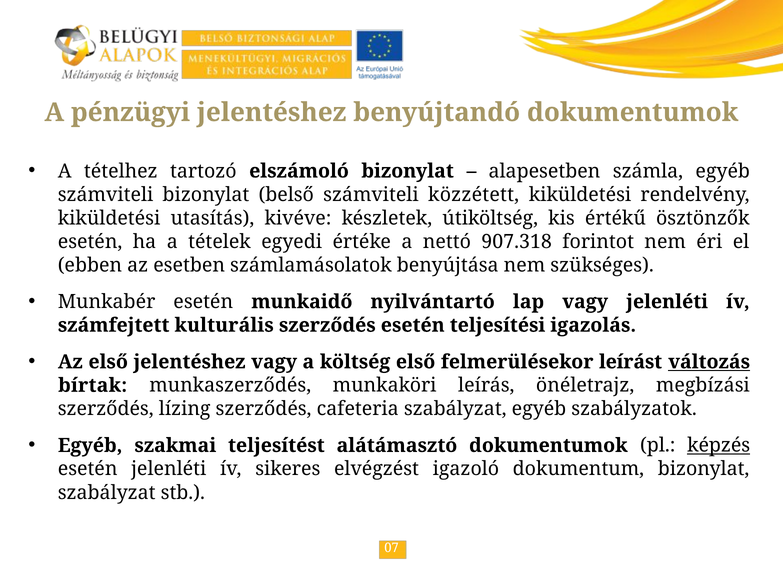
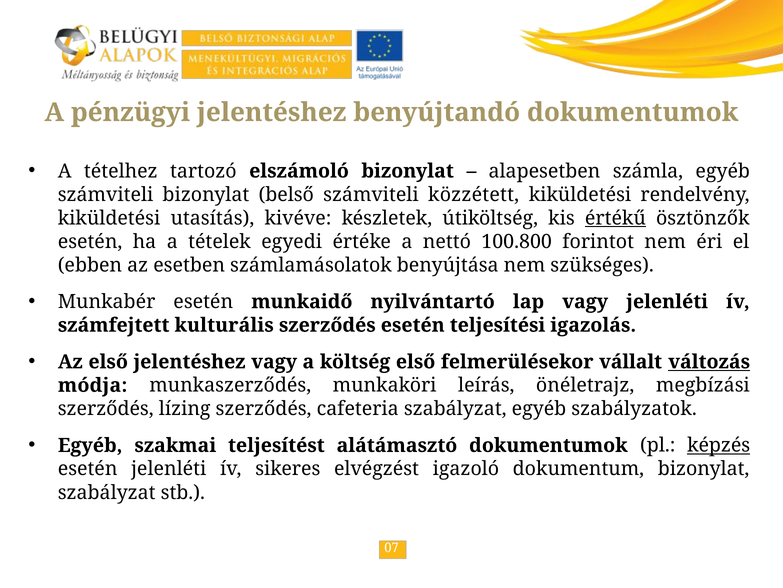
értékű underline: none -> present (615, 218)
907.318: 907.318 -> 100.800 (517, 241)
leírást: leírást -> vállalt (631, 361)
bírtak: bírtak -> módja (93, 385)
